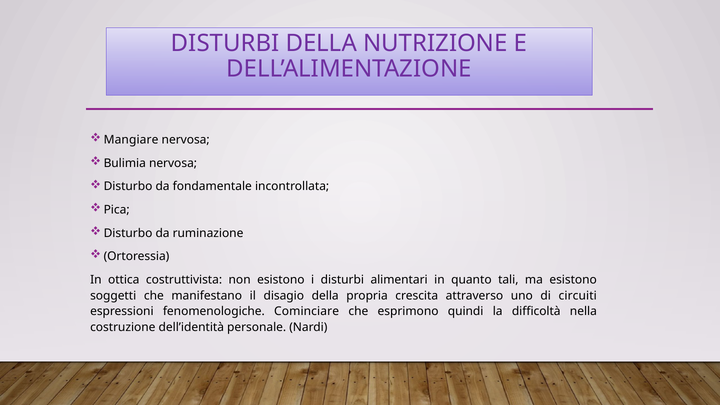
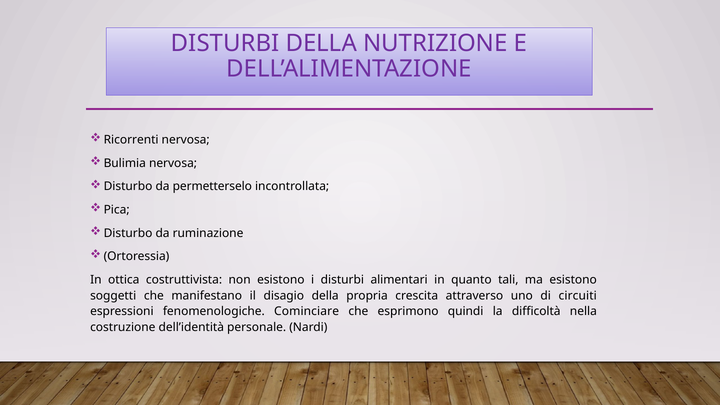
Mangiare: Mangiare -> Ricorrenti (131, 140)
fondamentale: fondamentale -> permetterselo (212, 186)
